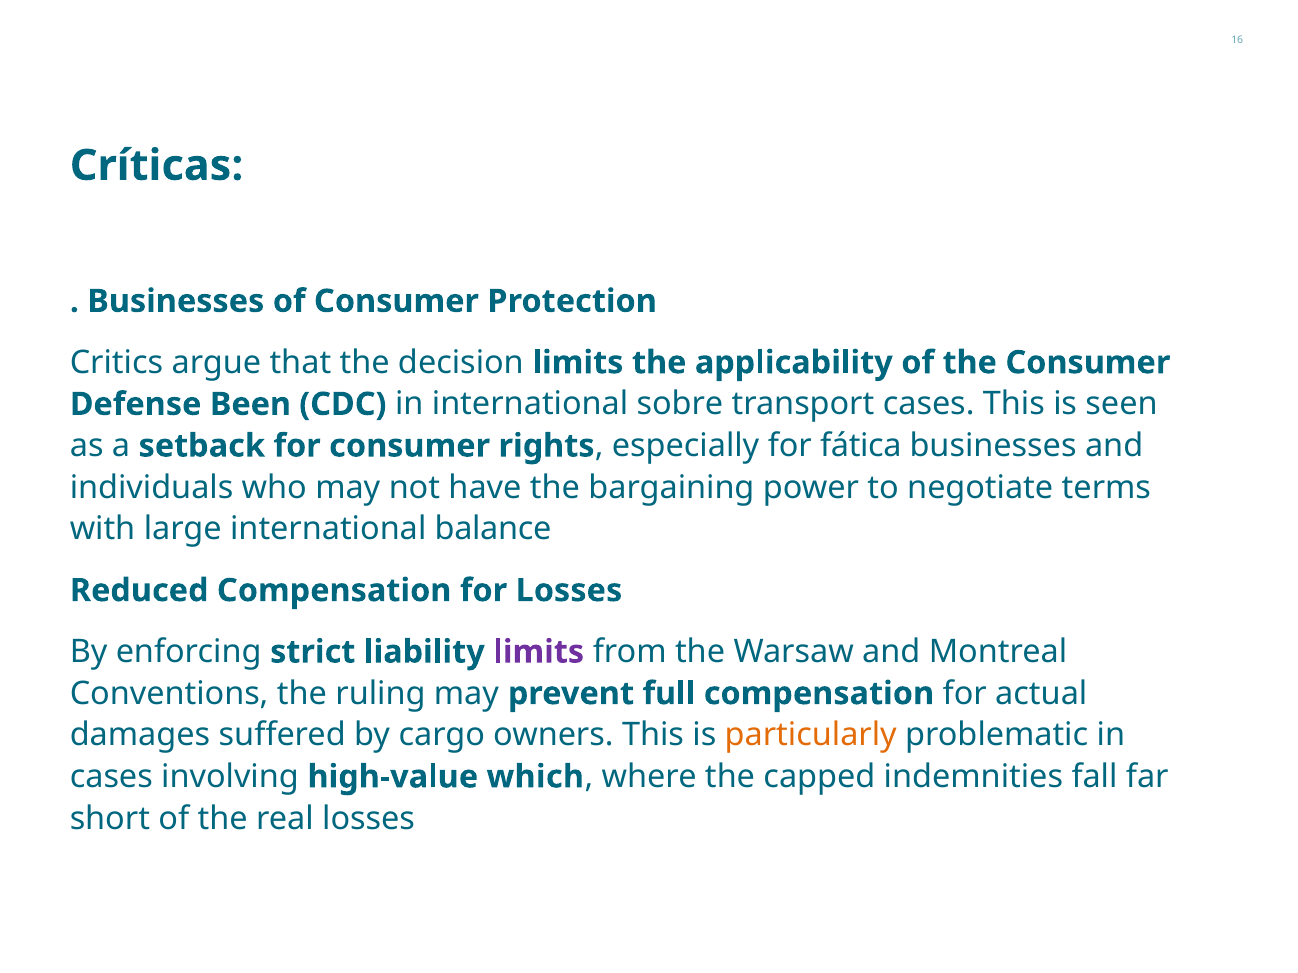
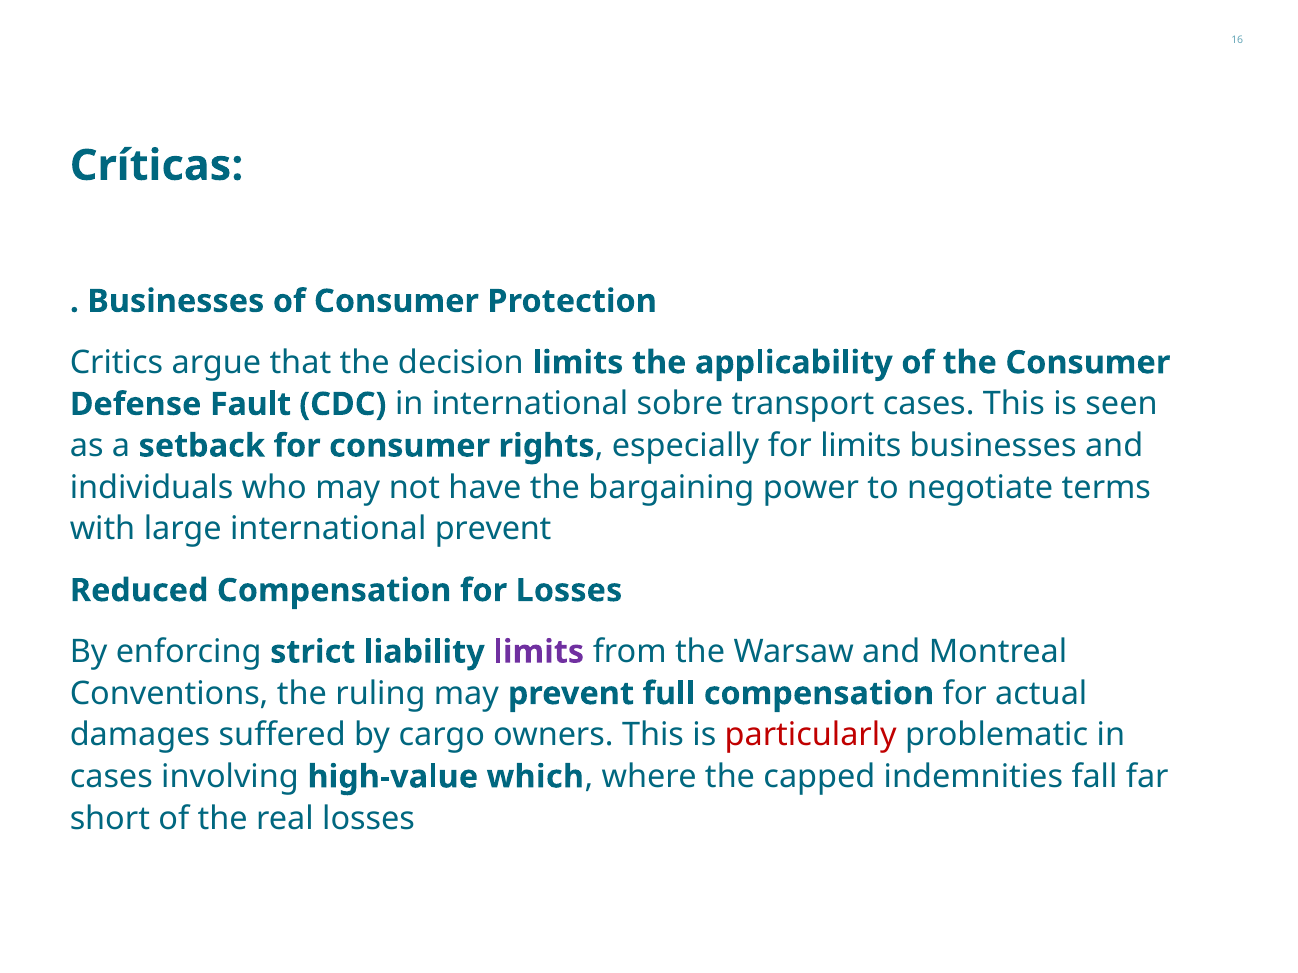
Been: Been -> Fault (250, 404)
for fática: fática -> limits (861, 446)
international balance: balance -> prevent (493, 529)
particularly colour: orange -> red (811, 736)
